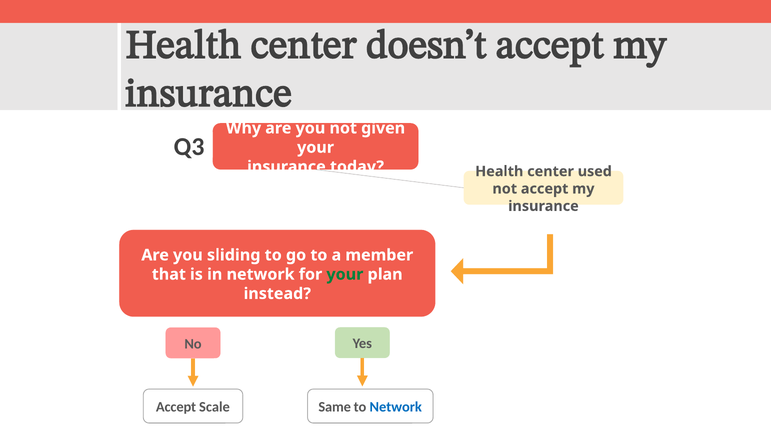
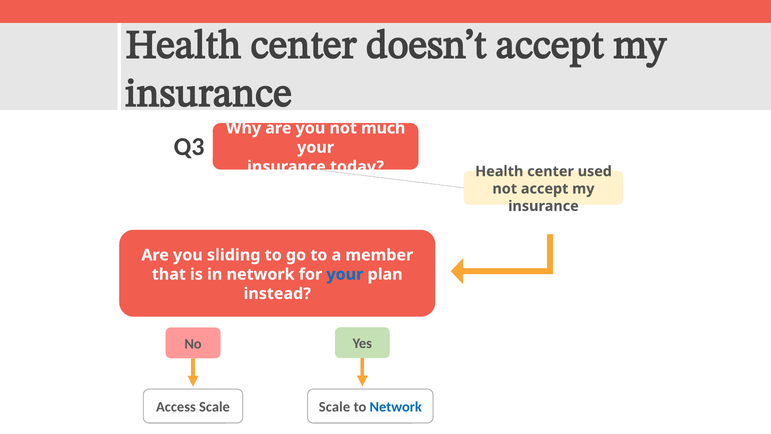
given: given -> much (383, 128)
your colour: green -> blue (345, 274)
Accept: Accept -> Access (176, 407)
Same: Same -> Scale (335, 407)
